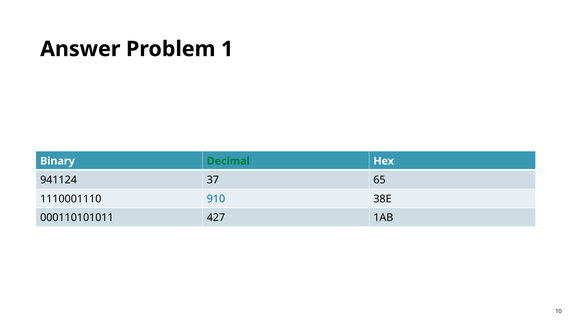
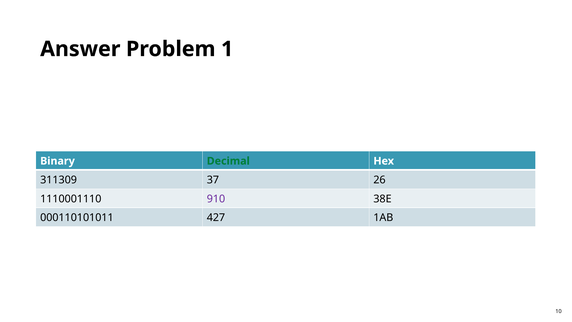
941124: 941124 -> 311309 (59, 180)
65: 65 -> 26 (379, 180)
910 colour: blue -> purple (216, 199)
